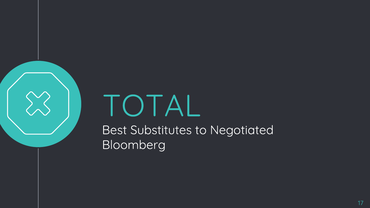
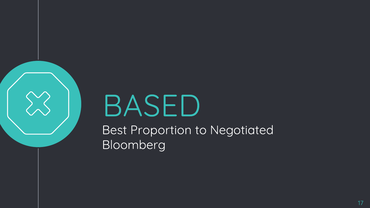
TOTAL: TOTAL -> BASED (152, 106)
Substitutes: Substitutes -> Proportion (161, 130)
